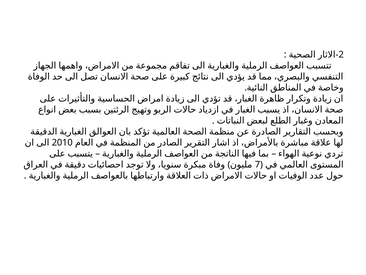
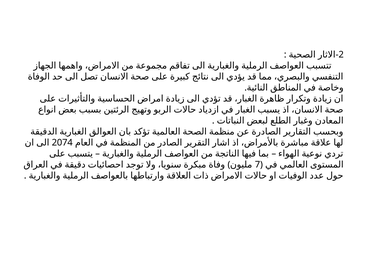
2010: 2010 -> 2074 (62, 142)
